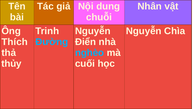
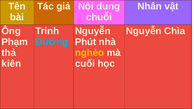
Thích: Thích -> Phạm (15, 42)
Điển: Điển -> Phút (86, 42)
nghèo colour: light blue -> yellow (90, 53)
thủy: thủy -> kiên (11, 64)
